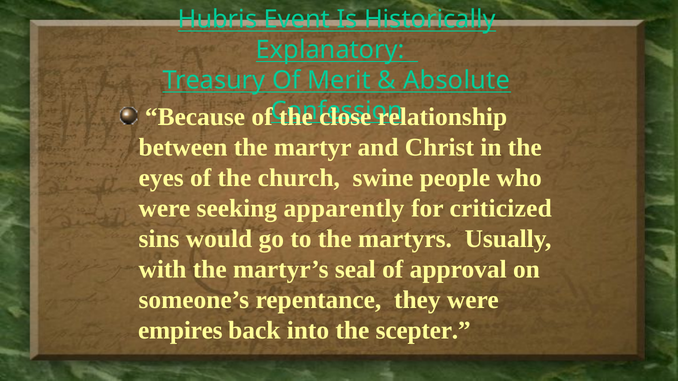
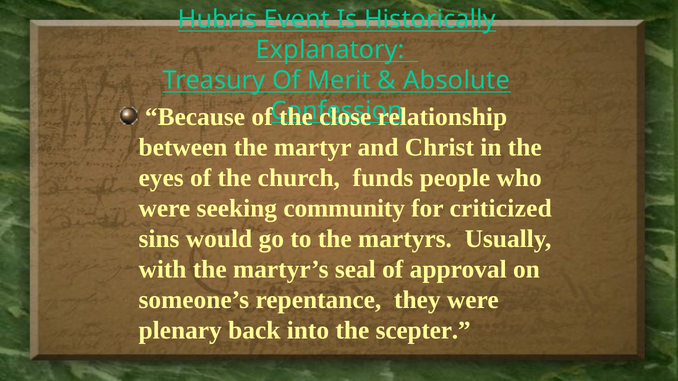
swine: swine -> funds (383, 178)
apparently: apparently -> community (344, 209)
empires: empires -> plenary (180, 331)
